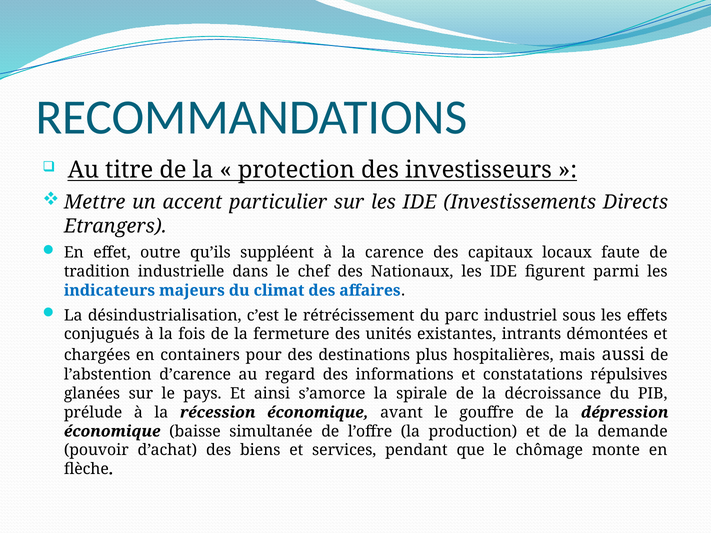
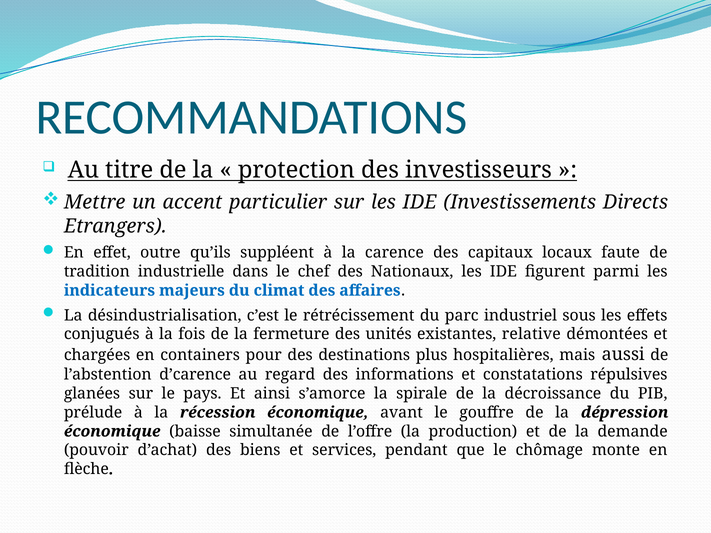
intrants: intrants -> relative (531, 334)
